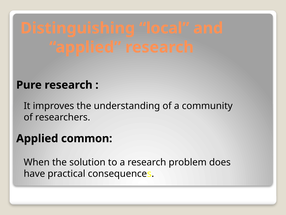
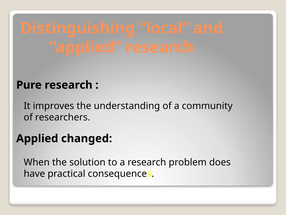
common: common -> changed (87, 138)
